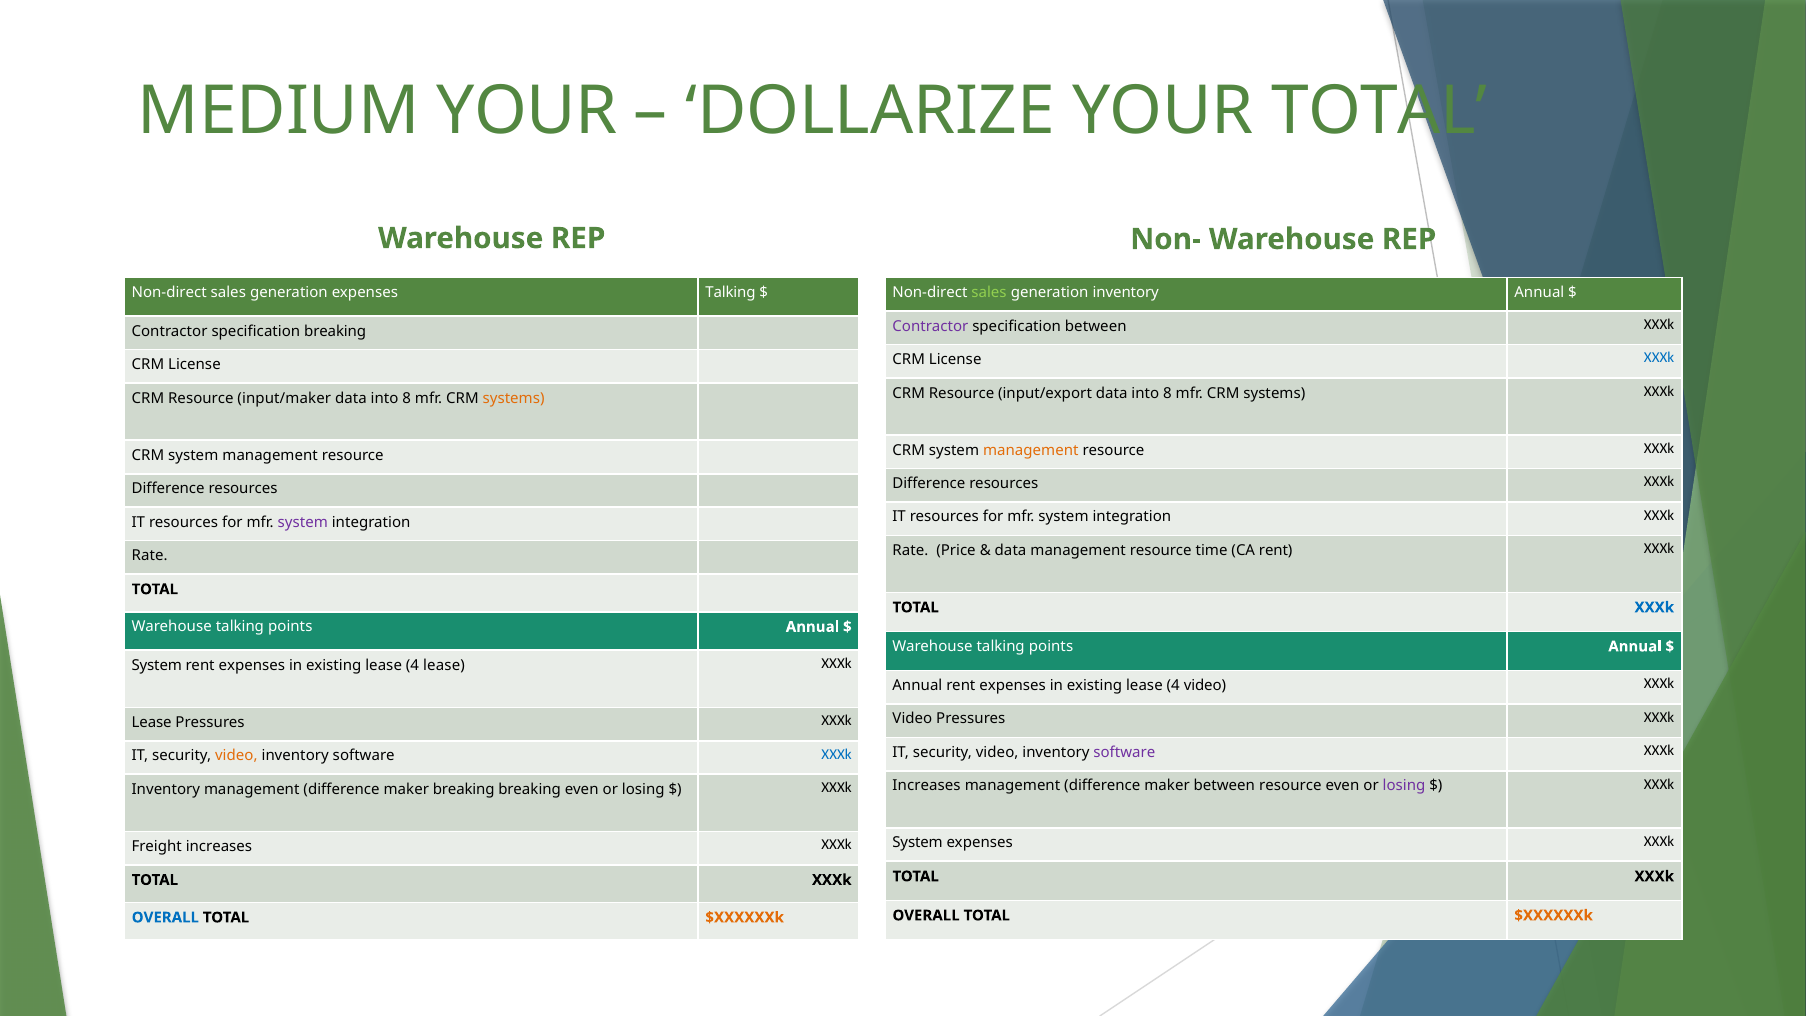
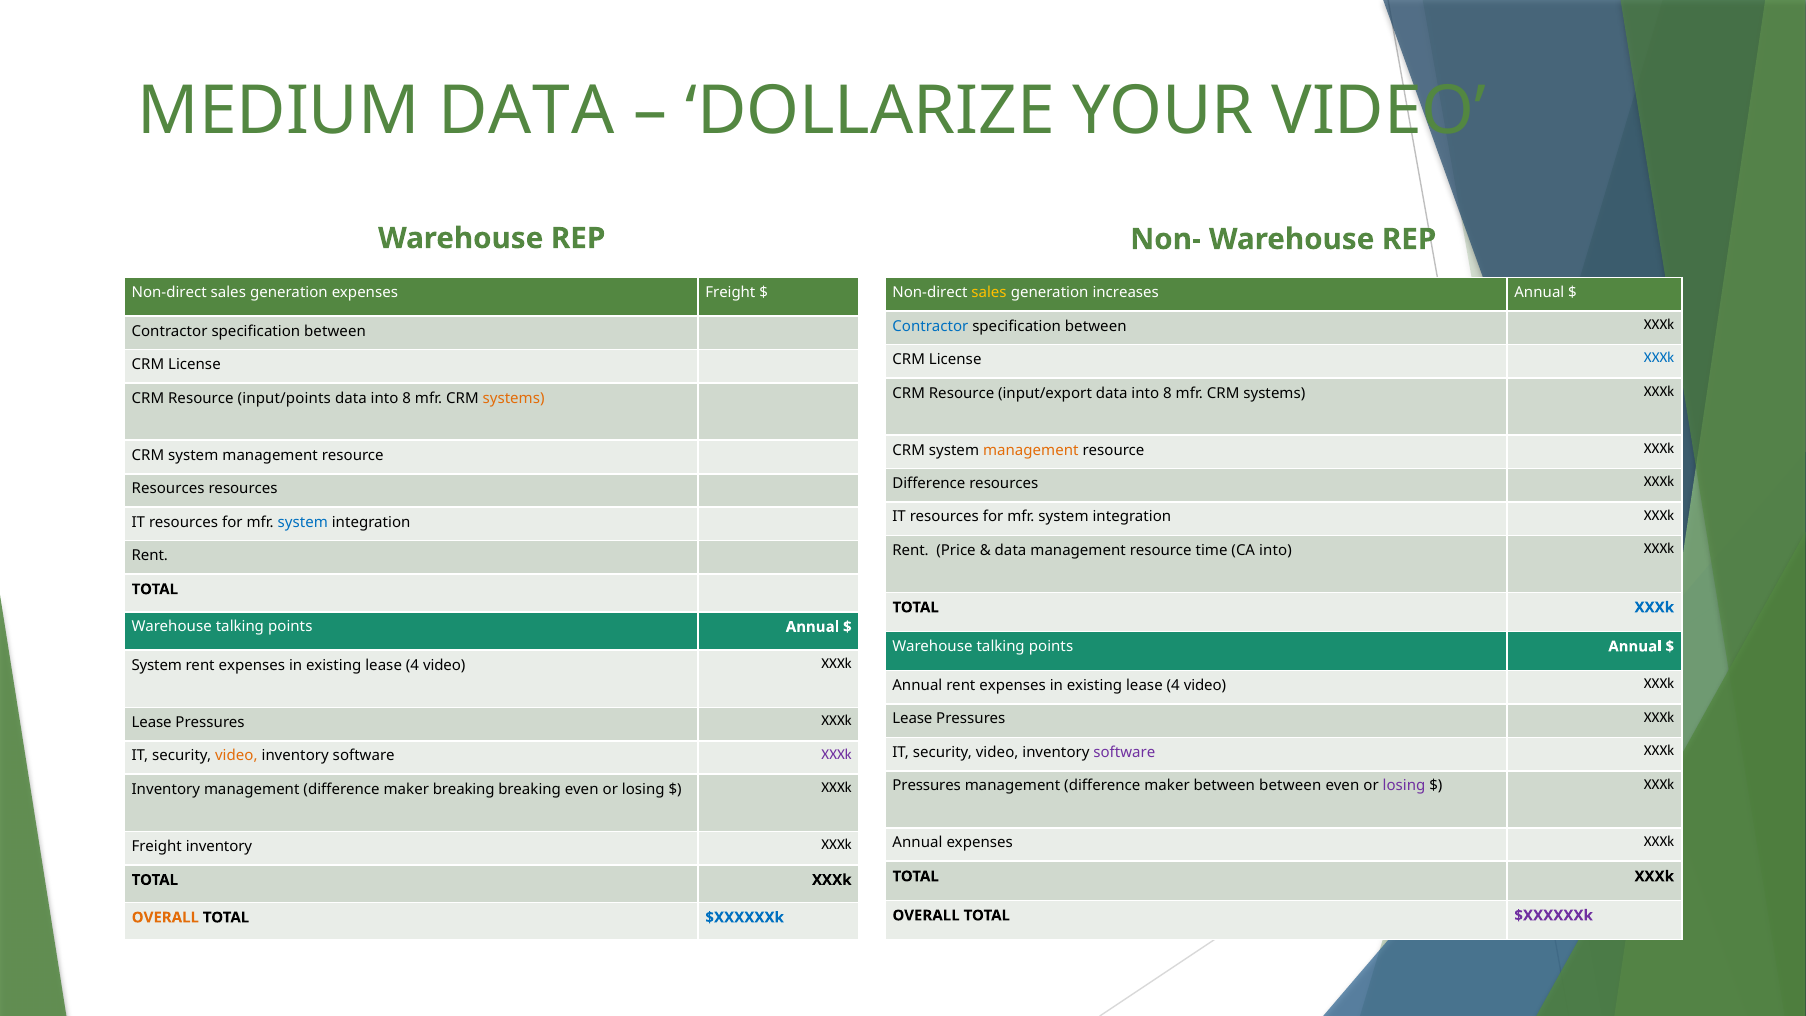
MEDIUM YOUR: YOUR -> DATA (527, 111)
YOUR TOTAL: TOTAL -> VIDEO (1379, 111)
expenses Talking: Talking -> Freight (730, 293)
sales colour: light green -> yellow (989, 293)
generation inventory: inventory -> increases (1126, 293)
Contractor colour: purple -> blue (930, 326)
breaking: breaking -> between (335, 331)
input/maker: input/maker -> input/points (284, 398)
Difference: Difference -> Resources (168, 489)
system colour: purple -> blue (303, 522)
Rate: Rate -> Rent (911, 550)
CA rent: rent -> into (1276, 550)
Rate: Rate -> Rent (150, 556)
lease: lease -> video (444, 665)
Video: Video -> Lease (912, 719)
XXXk colour: blue -> purple (837, 754)
Increases: Increases -> Pressures (927, 786)
between resource: resource -> between (1290, 786)
System: System -> Annual (917, 843)
Freight increases: increases -> inventory (219, 846)
$XXXXXXk colour: orange -> purple (1554, 915)
OVERALL colour: blue -> orange (165, 917)
$XXXXXXk colour: orange -> blue (745, 917)
